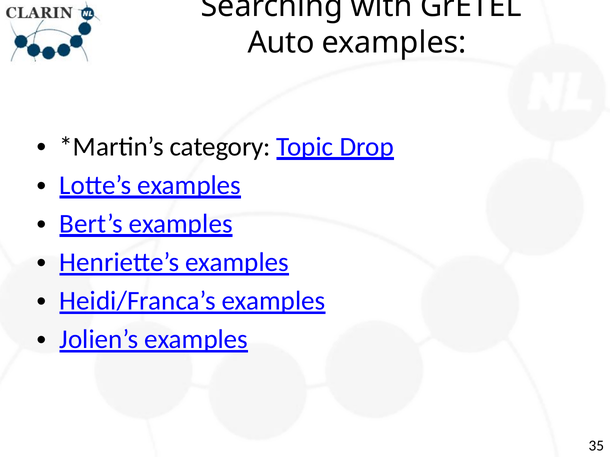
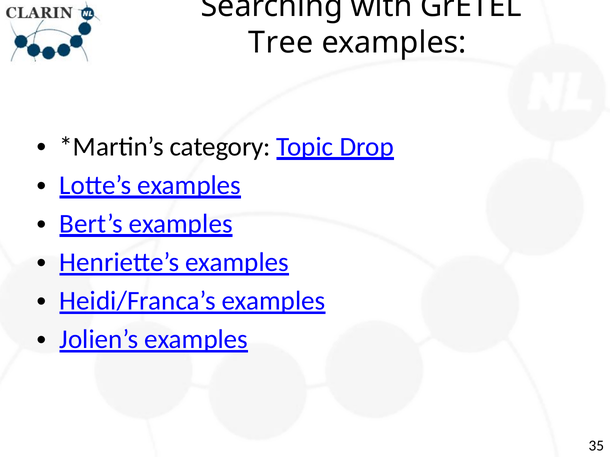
Auto: Auto -> Tree (281, 43)
